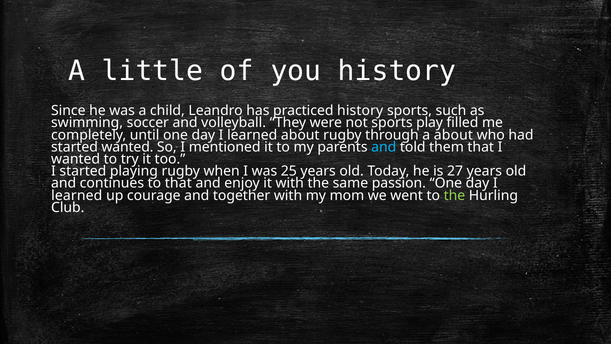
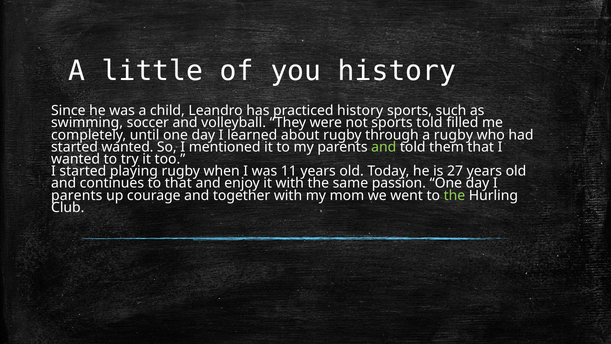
sports play: play -> told (429, 123)
a about: about -> rugby (453, 135)
and colour: light blue -> light green (384, 147)
25: 25 -> 11 (289, 171)
learned: learned -> parents (77, 195)
